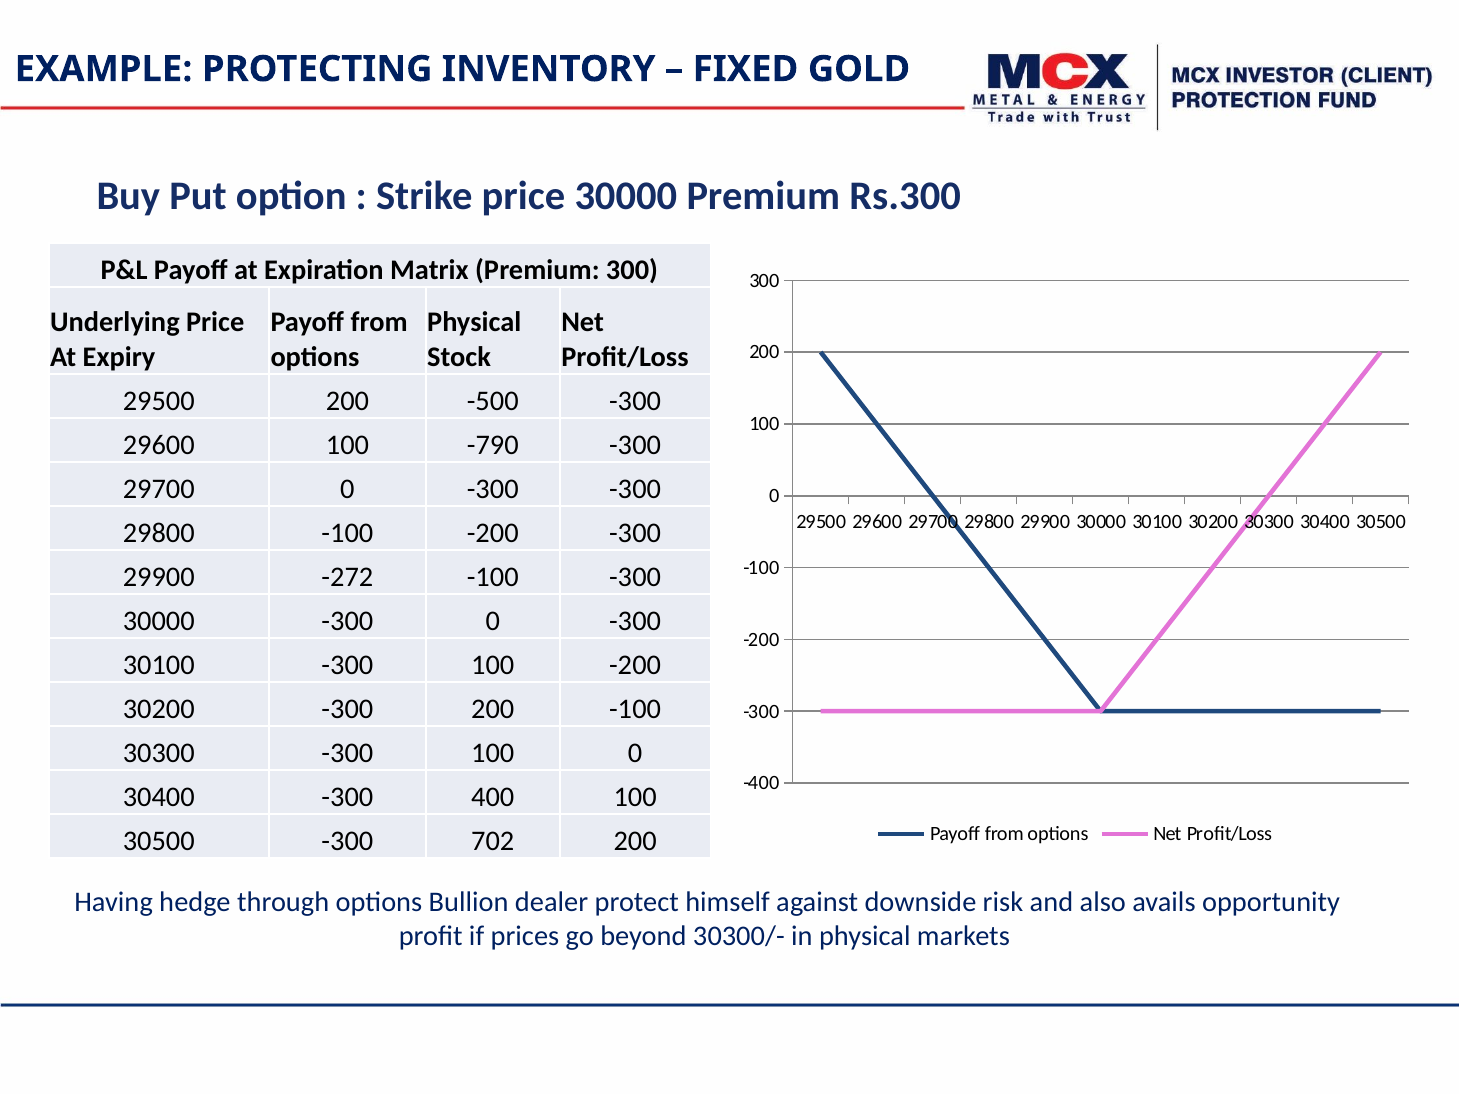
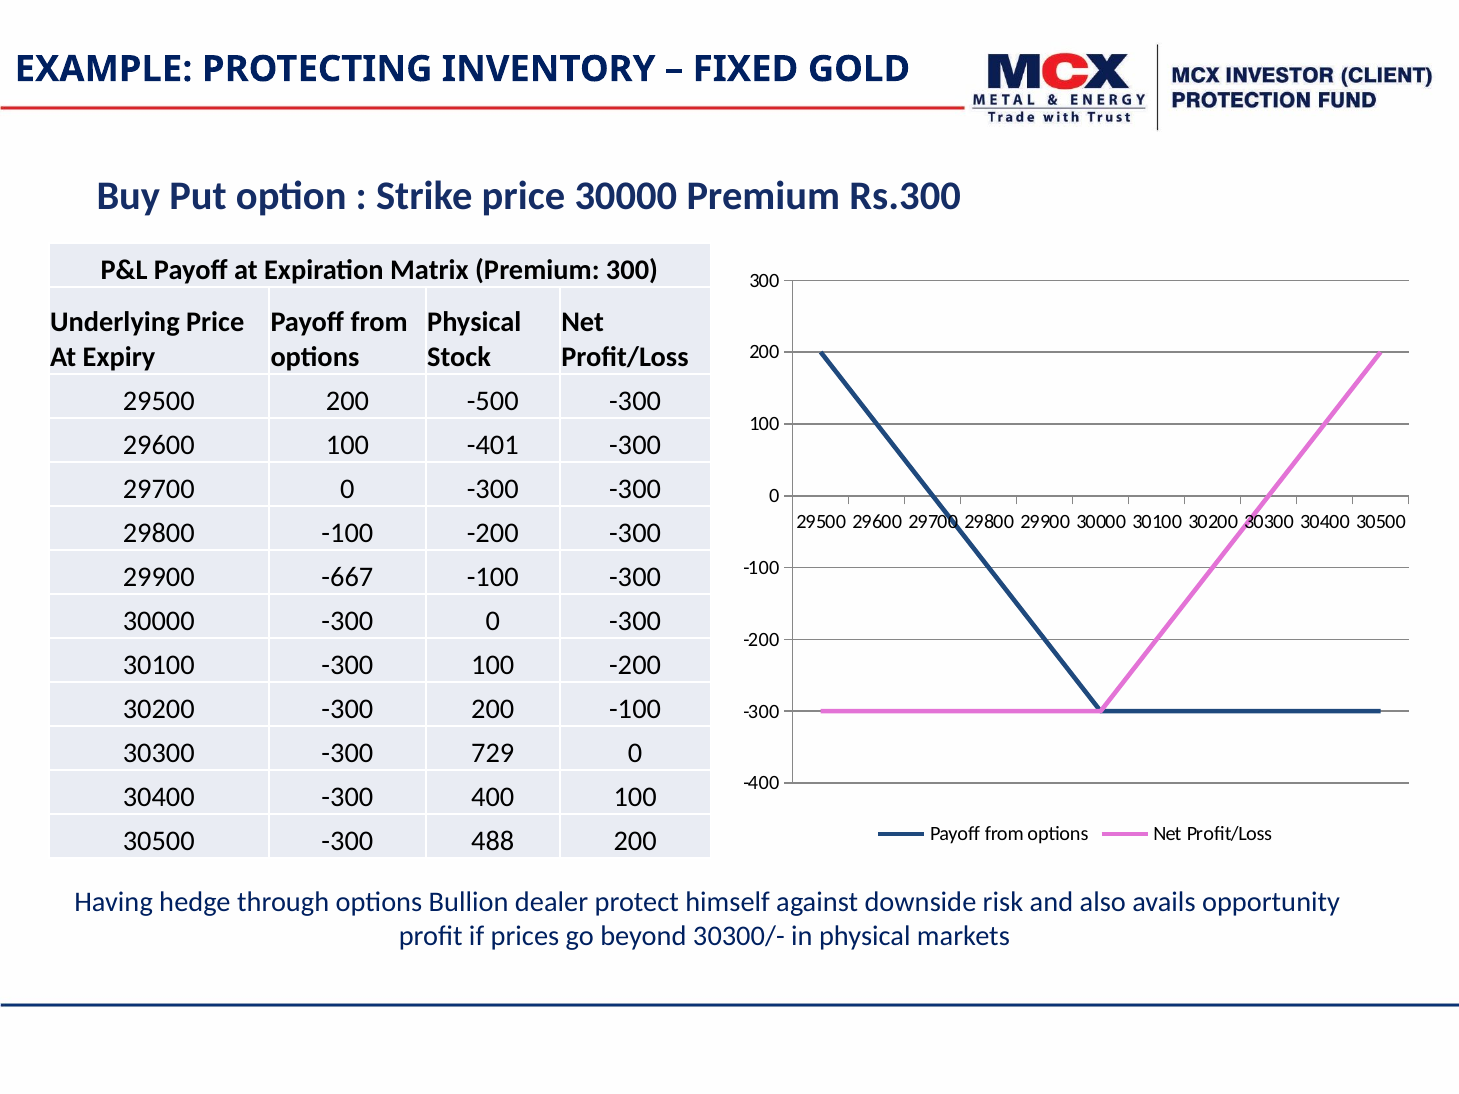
-790: -790 -> -401 (493, 445)
-272: -272 -> -667 (347, 577)
30300 -300 100: 100 -> 729 (493, 753)
702: 702 -> 488 (493, 842)
